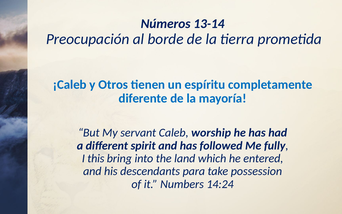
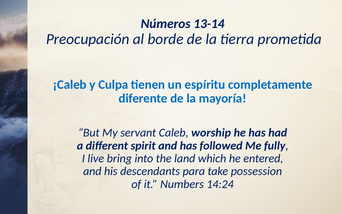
Otros: Otros -> Culpa (113, 84)
this: this -> live (96, 158)
